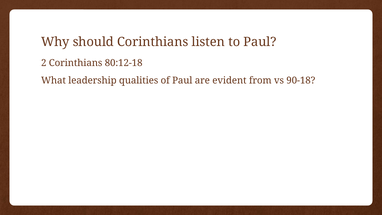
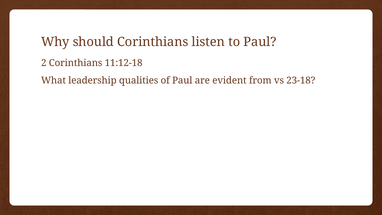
80:12-18: 80:12-18 -> 11:12-18 (124, 63)
90-18: 90-18 -> 23-18 (301, 81)
